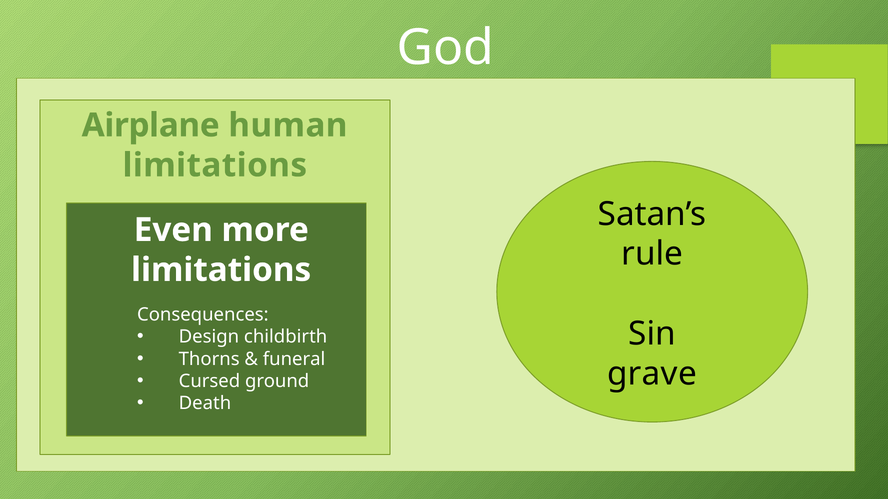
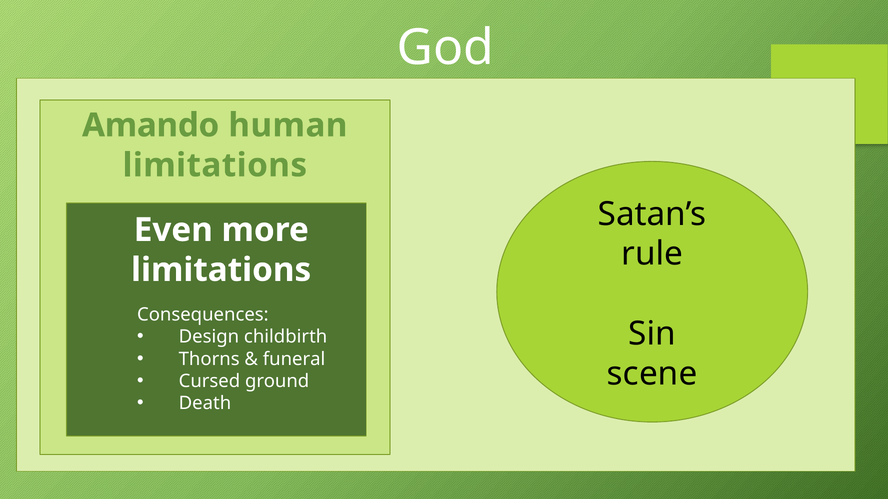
Airplane: Airplane -> Amando (151, 126)
grave: grave -> scene (652, 374)
